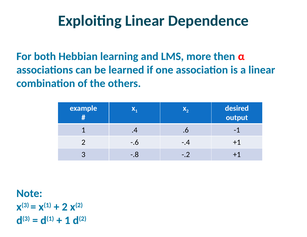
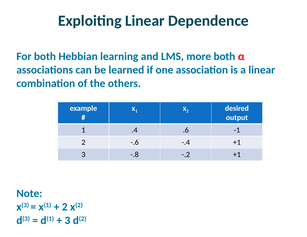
more then: then -> both (224, 57)
1: 1 -> 3 (67, 221)
